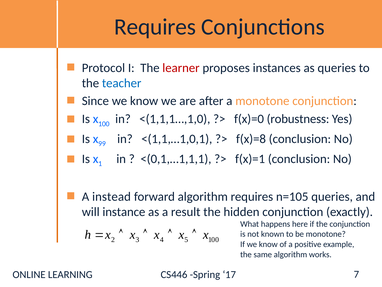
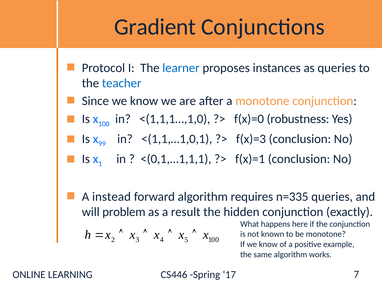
Requires: Requires -> Gradient (155, 27)
learner colour: red -> blue (181, 68)
f(x)=8: f(x)=8 -> f(x)=3 (251, 139)
n=105: n=105 -> n=335 (292, 196)
instance: instance -> problem (124, 212)
